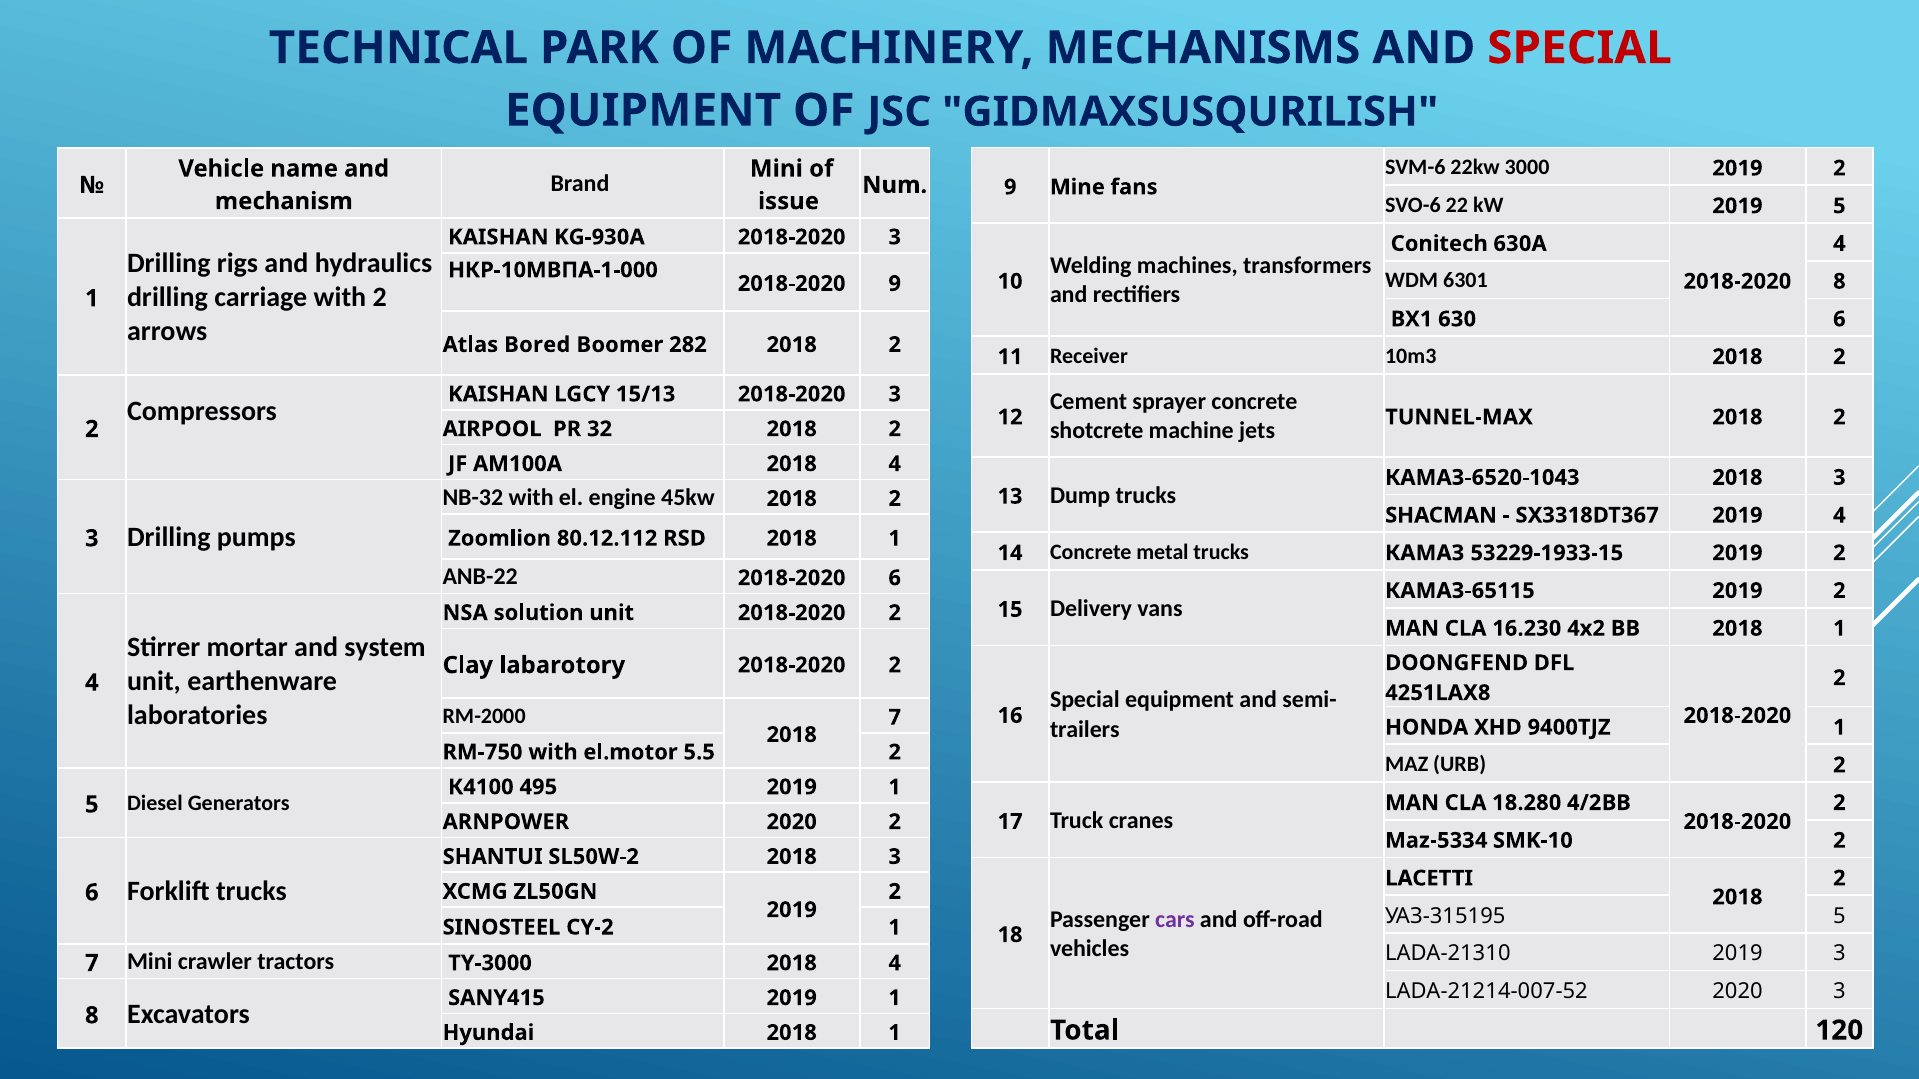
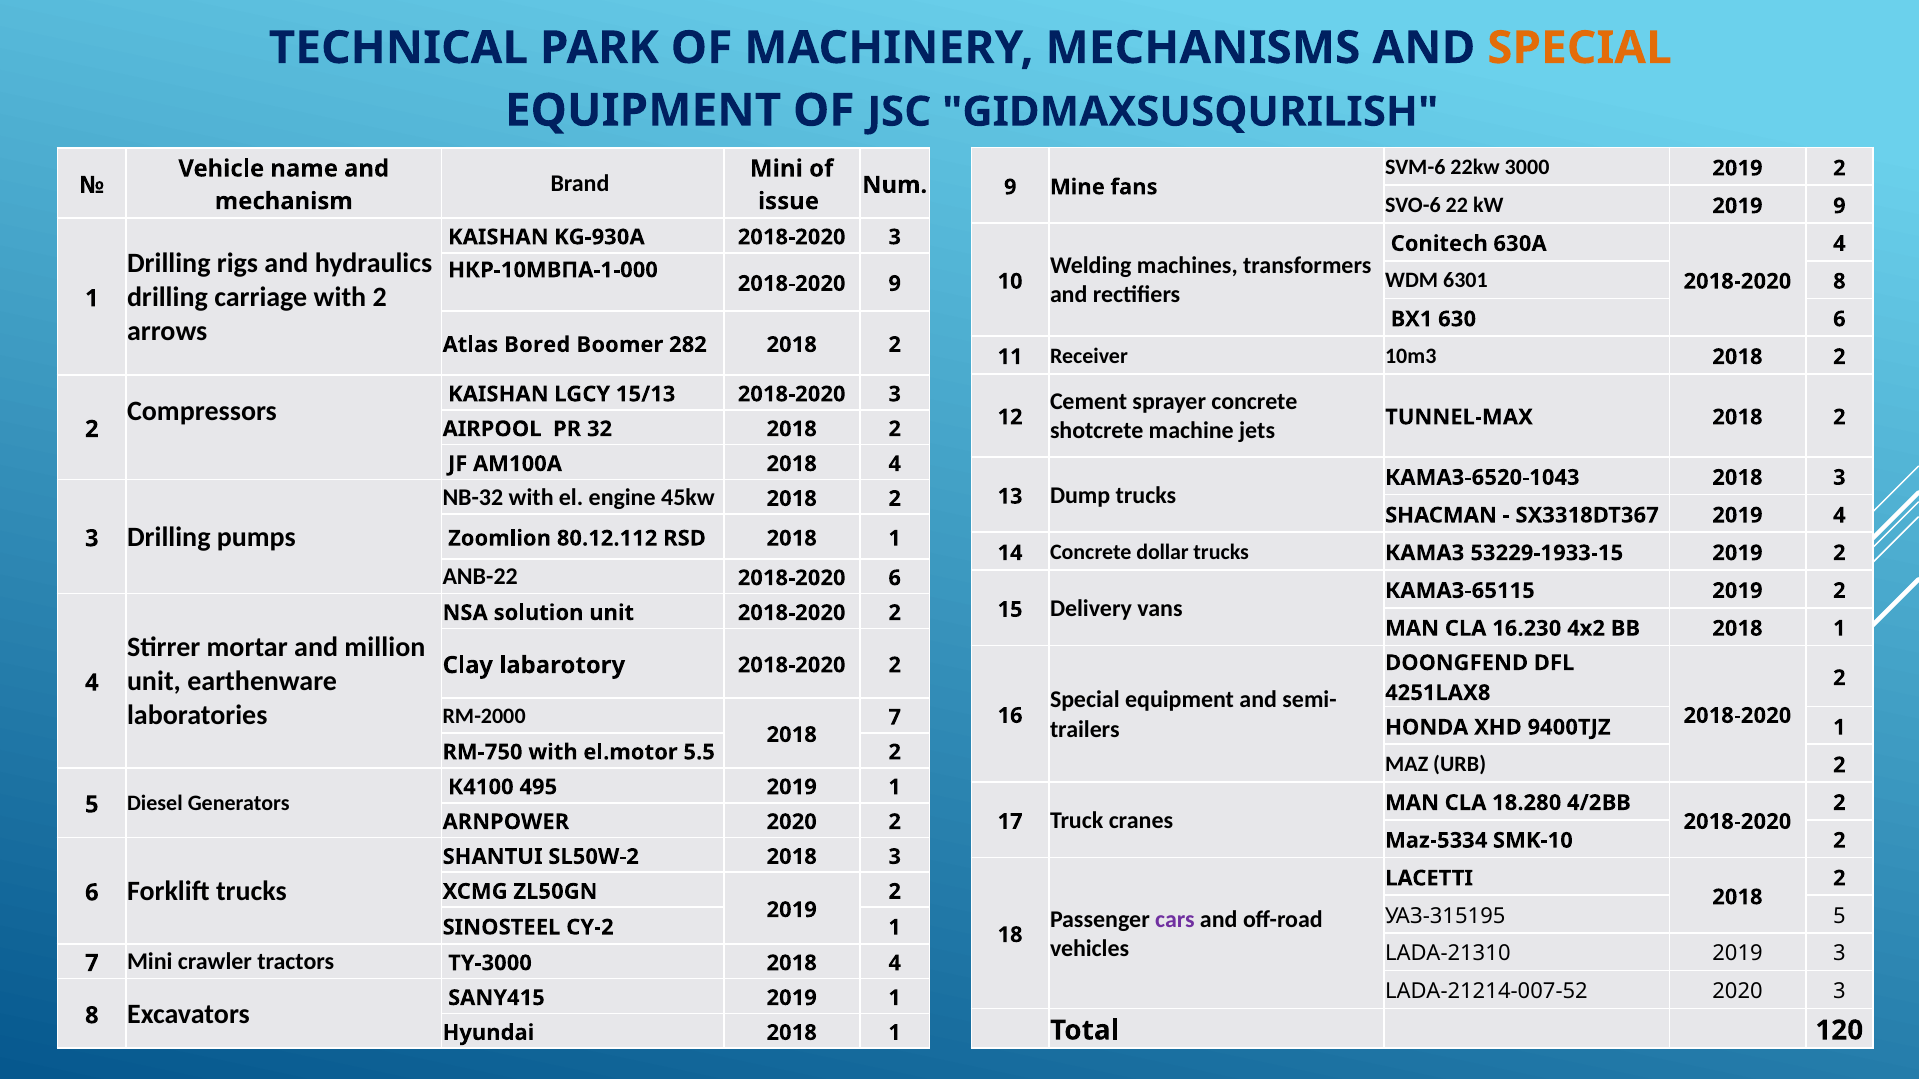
SPECIAL colour: red -> orange (1579, 48)
2019 5: 5 -> 9 (1839, 206)
metal: metal -> dollar (1163, 552)
system: system -> million (385, 648)
